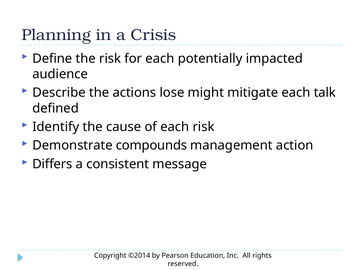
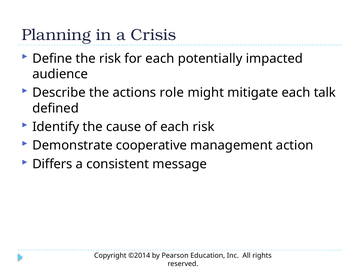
lose: lose -> role (172, 93)
compounds: compounds -> cooperative (151, 145)
